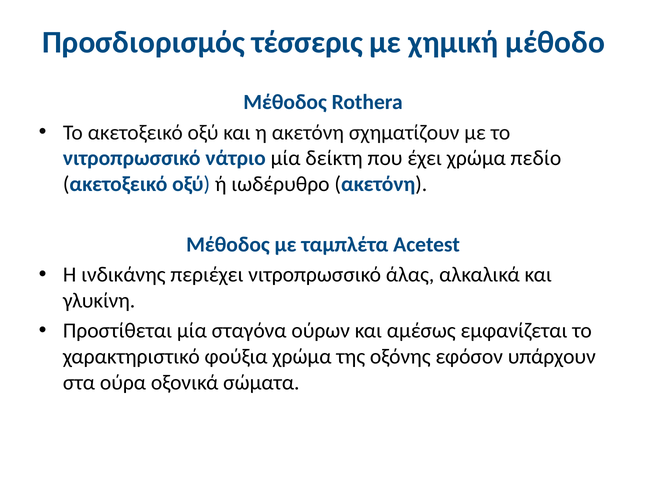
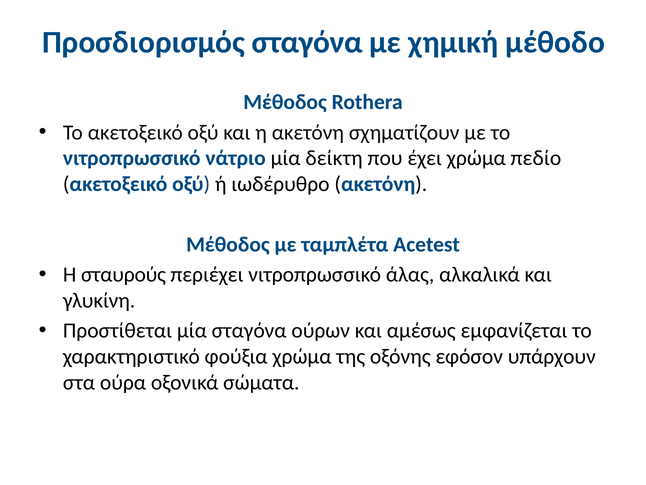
Προσδιορισμός τέσσερις: τέσσερις -> σταγόνα (307, 43)
ινδικάνης: ινδικάνης -> σταυρούς (123, 274)
